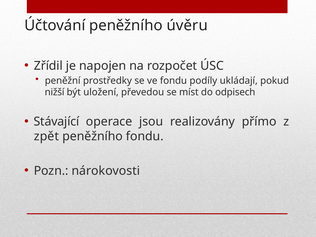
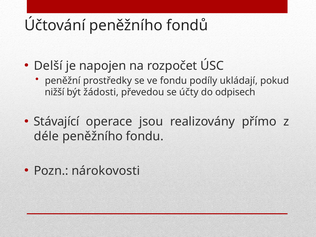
úvěru: úvěru -> fondů (187, 26)
Zřídil: Zřídil -> Delší (48, 66)
uložení: uložení -> žádosti (101, 92)
míst: míst -> účty (189, 92)
zpět: zpět -> déle (46, 136)
